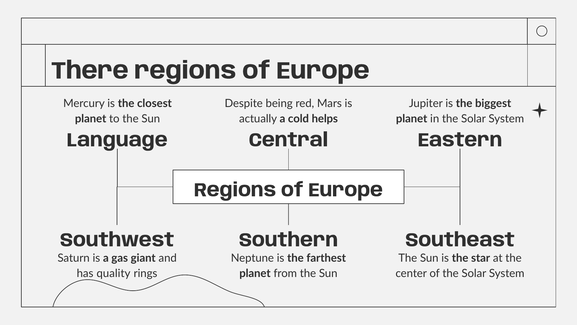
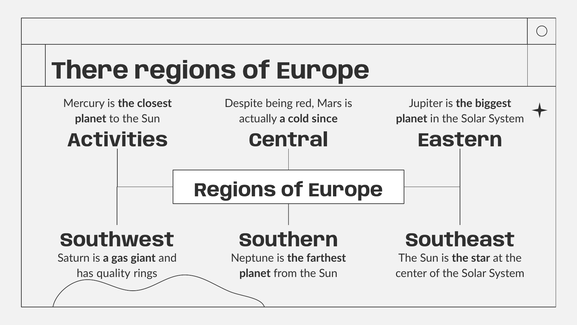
helps: helps -> since (325, 119)
Language: Language -> Activities (117, 140)
